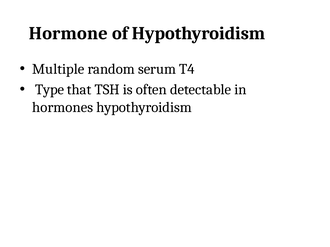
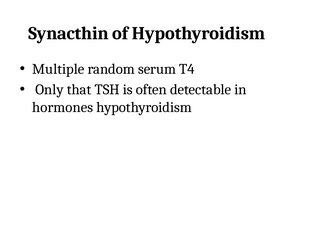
Hormone: Hormone -> Synacthin (69, 33)
Type: Type -> Only (49, 90)
